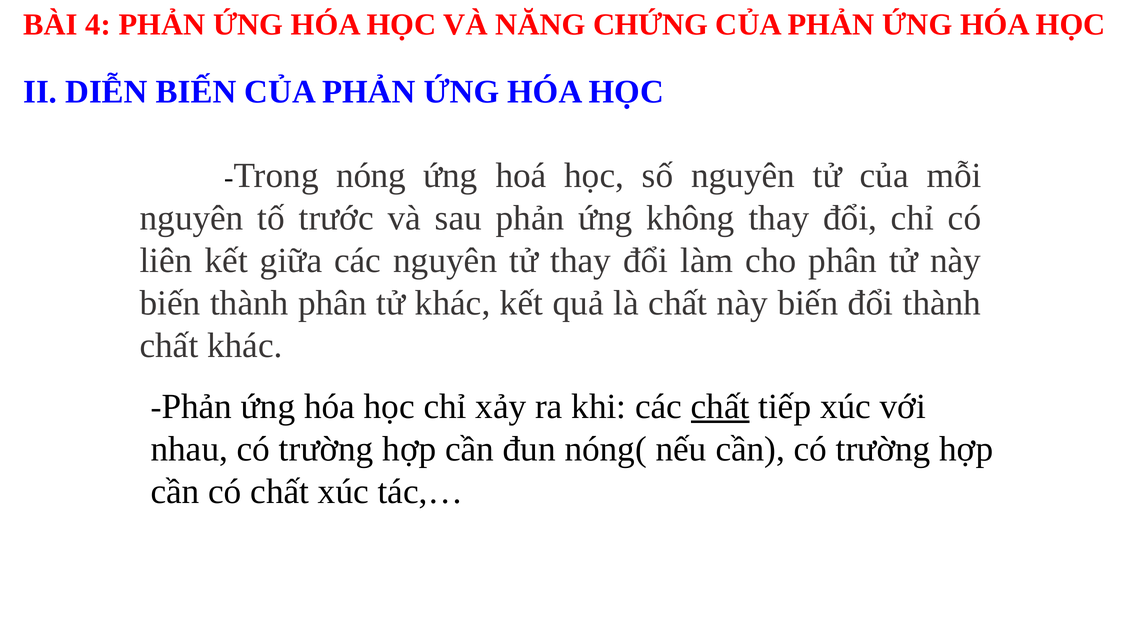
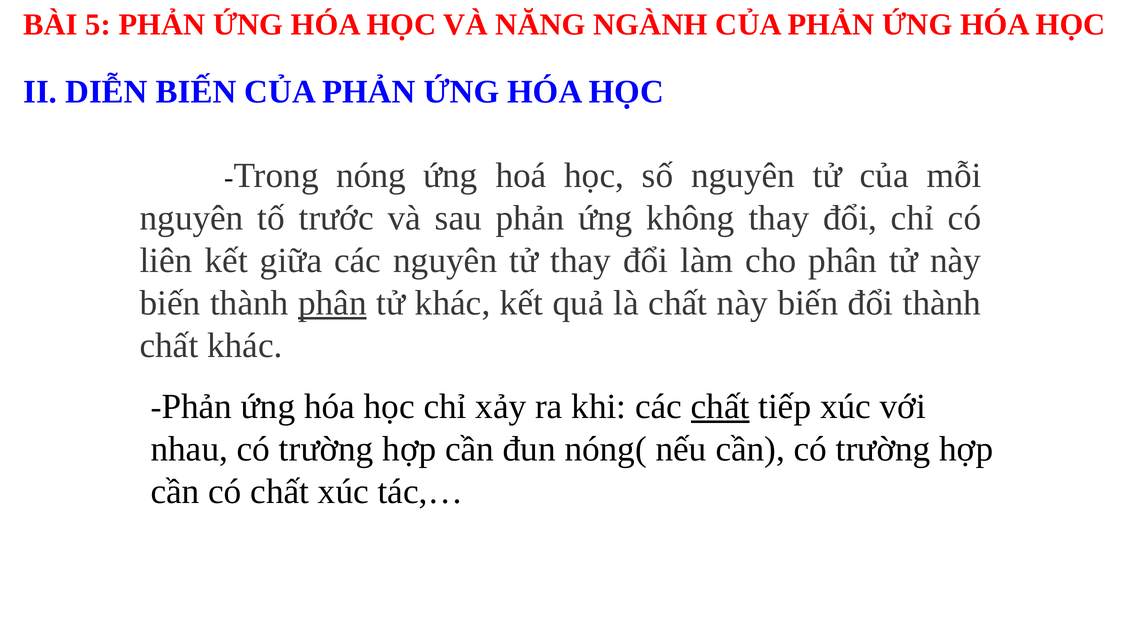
4: 4 -> 5 (98, 25)
CHỨNG: CHỨNG -> NGÀNH (650, 25)
phân underline: none -> present (332, 303)
